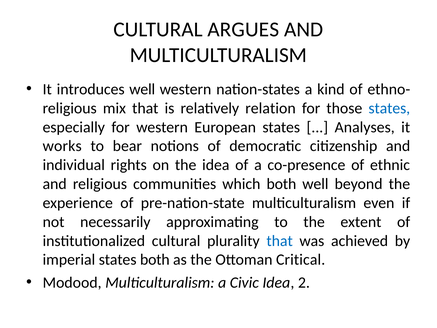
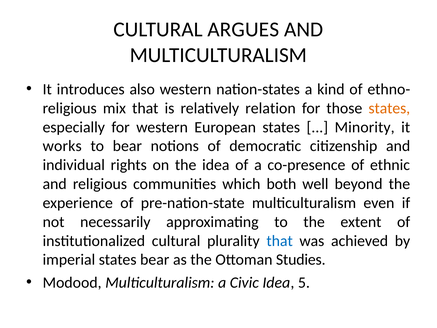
introduces well: well -> also (142, 89)
states colour: blue -> orange (389, 108)
Analyses: Analyses -> Minority (365, 127)
states both: both -> bear (155, 260)
Critical: Critical -> Studies (301, 260)
2: 2 -> 5 (304, 282)
